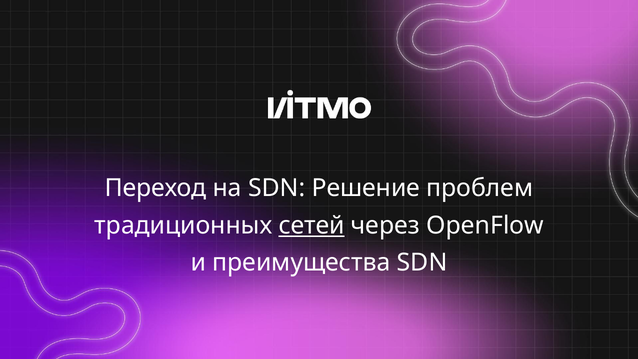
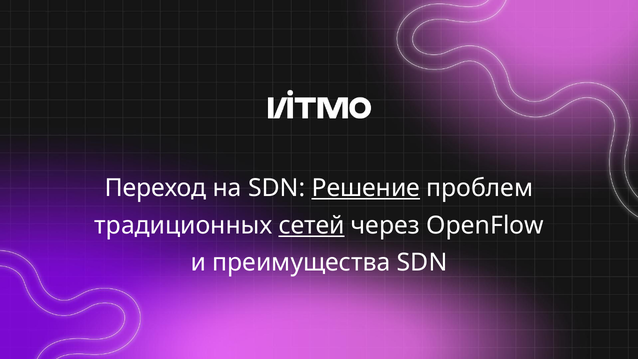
Решение underline: none -> present (366, 188)
